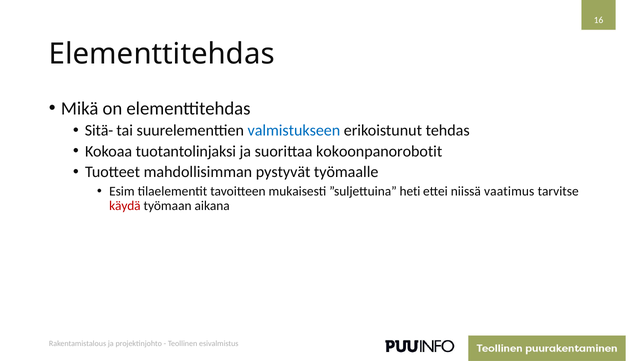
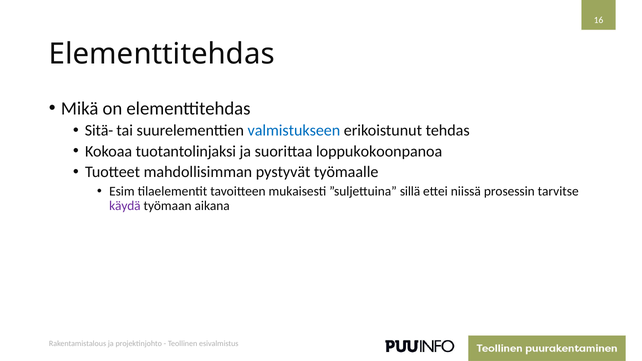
kokoonpanorobotit: kokoonpanorobotit -> loppukokoonpanoa (379, 151)
heti: heti -> sillä (410, 191)
vaatimus: vaatimus -> prosessin (509, 191)
käydä colour: red -> purple (125, 206)
